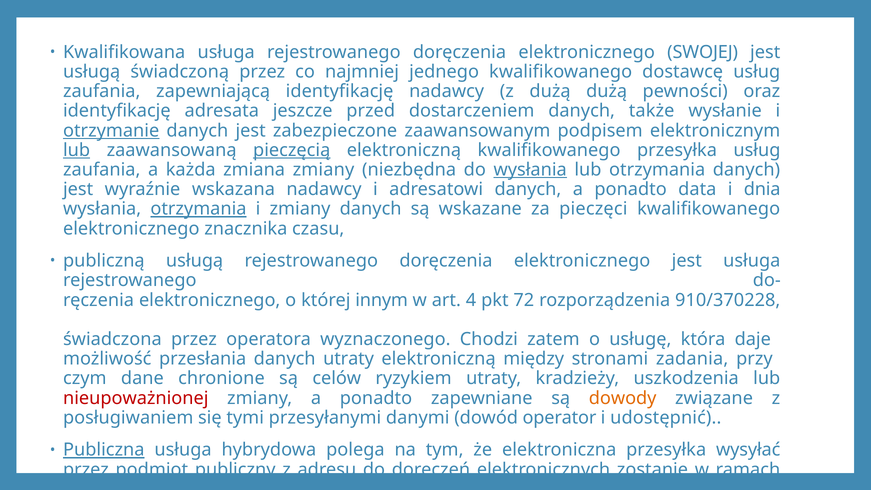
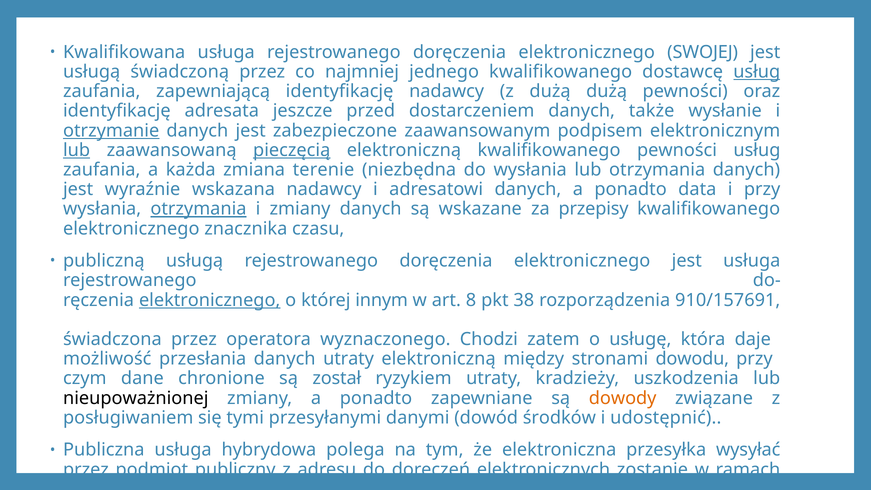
usług underline: none -> present (757, 72)
kwalifikowanego przesyłka: przesyłka -> pewności (677, 150)
zmiana zmiany: zmiany -> terenie (323, 170)
wysłania underline: present -> none (530, 170)
i dnia: dnia -> przy (762, 189)
pieczęci: pieczęci -> przepisy (594, 209)
elektronicznego underline: none -> present (210, 300)
4: 4 -> 8 (471, 300)
72: 72 -> 38 (524, 300)
910/370228: 910/370228 -> 910/157691 (728, 300)
zadania: zadania -> dowodu (692, 359)
celów: celów -> został (337, 378)
nieupoważnionej colour: red -> black (136, 398)
operator: operator -> środków (559, 418)
Publiczna underline: present -> none (104, 450)
